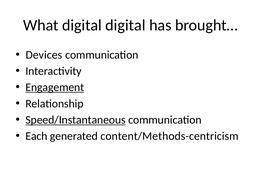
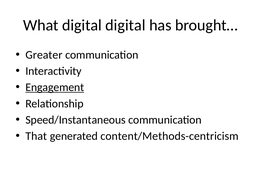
Devices: Devices -> Greater (44, 55)
Speed/Instantaneous underline: present -> none (76, 120)
Each: Each -> That (36, 136)
